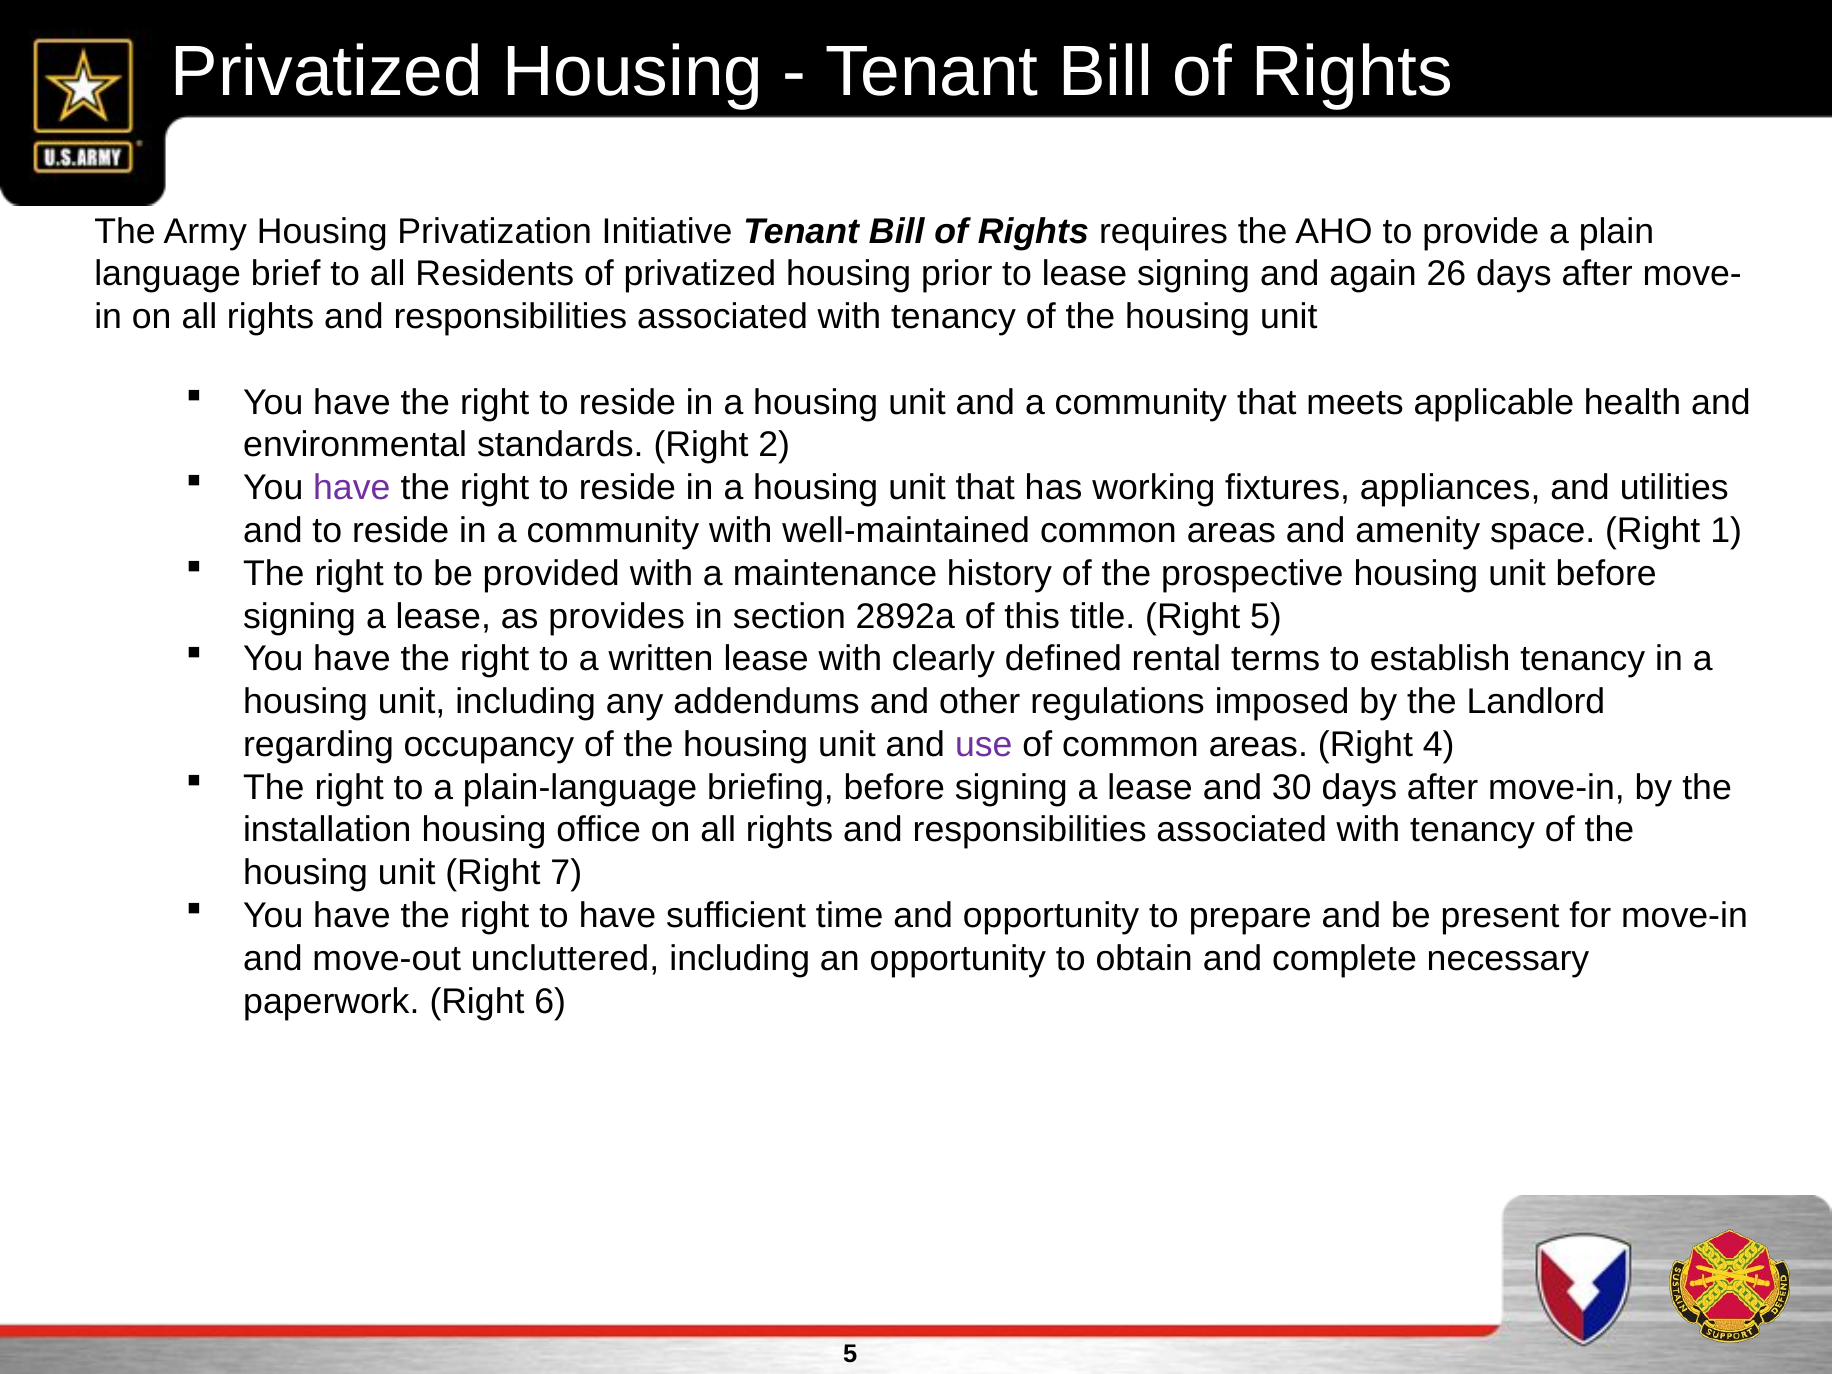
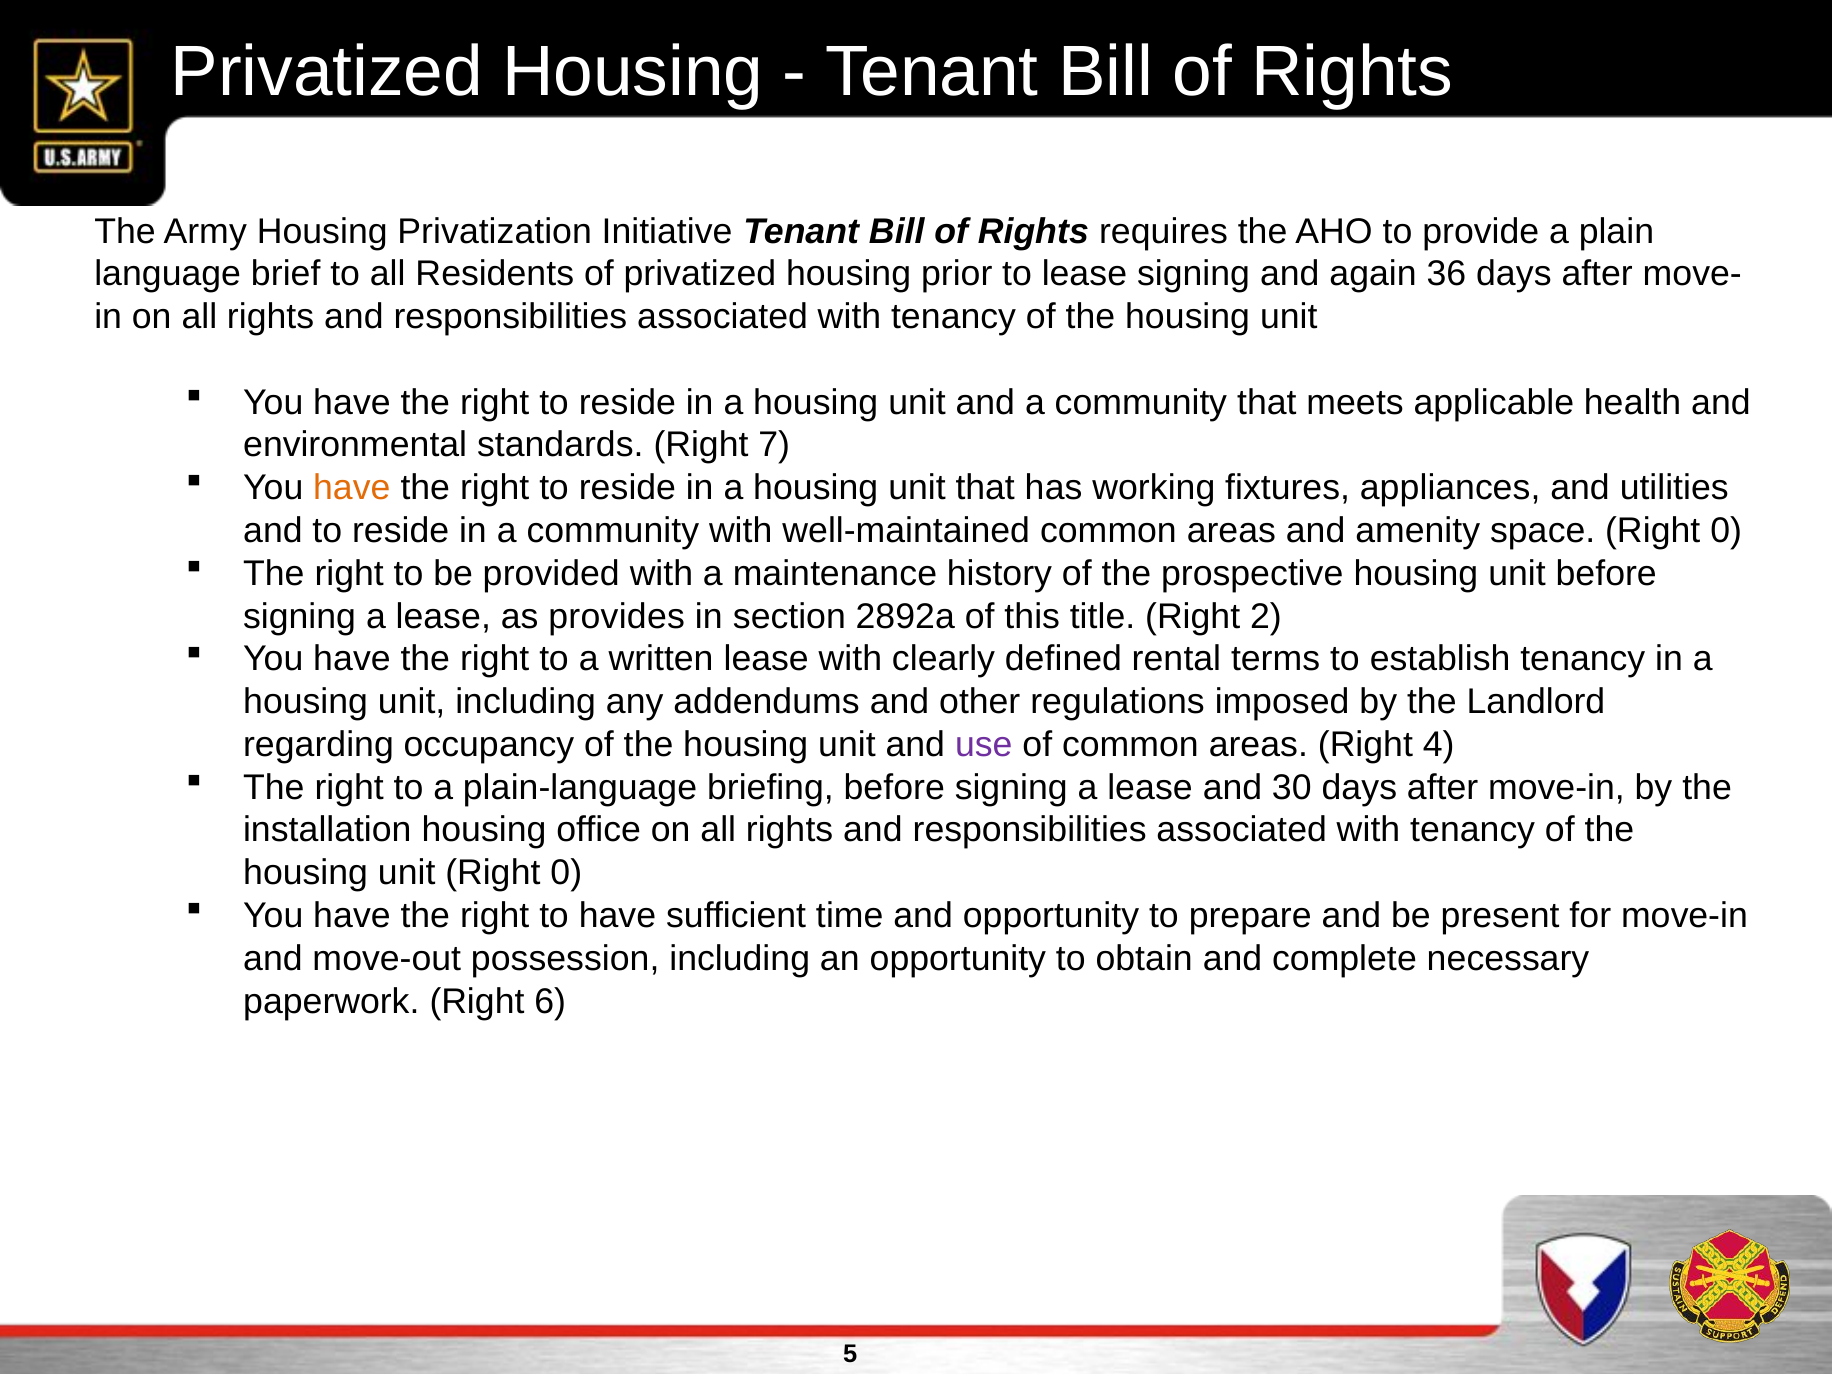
26: 26 -> 36 (1446, 274)
2: 2 -> 7 (774, 445)
have colour: purple -> orange (352, 488)
space Right 1: 1 -> 0 (1726, 531)
Right 5: 5 -> 2 (1266, 616)
unit Right 7: 7 -> 0 (566, 873)
uncluttered: uncluttered -> possession (565, 958)
